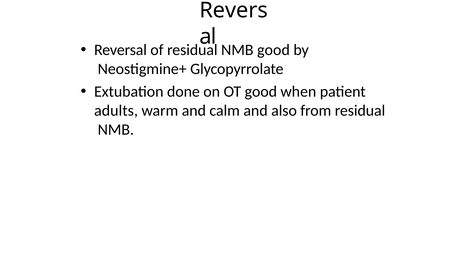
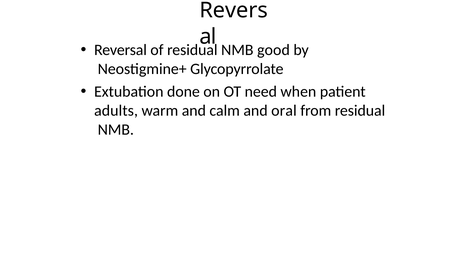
OT good: good -> need (261, 92)
also: also -> oral (284, 111)
